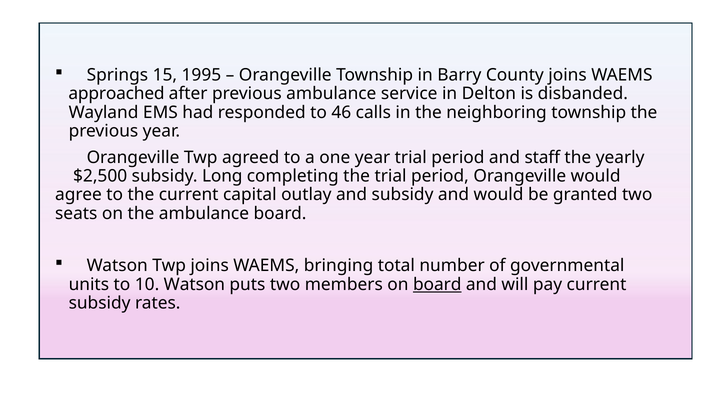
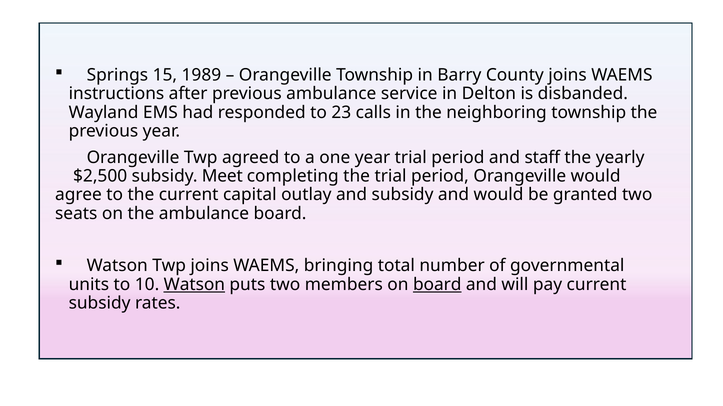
1995: 1995 -> 1989 (201, 75)
approached: approached -> instructions (116, 94)
46: 46 -> 23 (341, 113)
Long: Long -> Meet (222, 176)
Watson underline: none -> present (194, 285)
